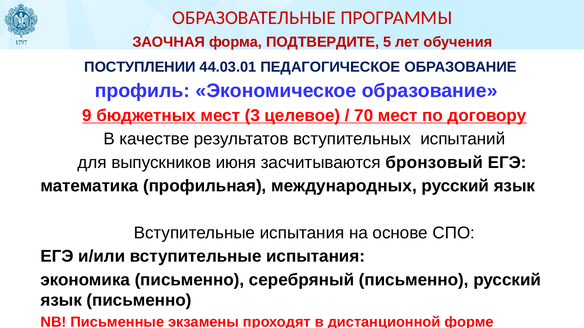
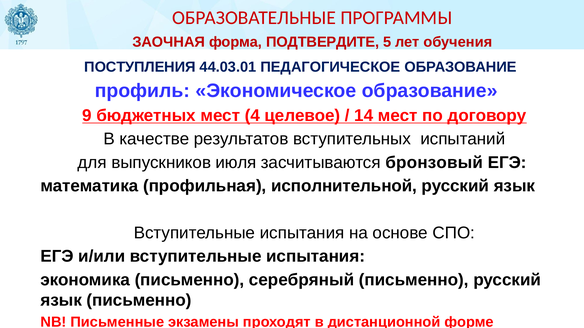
ПОСТУПЛЕНИИ: ПОСТУПЛЕНИИ -> ПОСТУПЛЕНИЯ (140, 67)
3: 3 -> 4 (252, 116)
70: 70 -> 14 (364, 116)
июня: июня -> июля (236, 163)
международных: международных -> исполнительной (344, 186)
